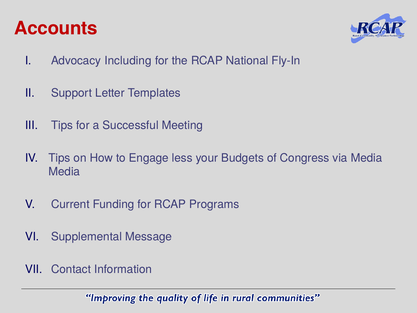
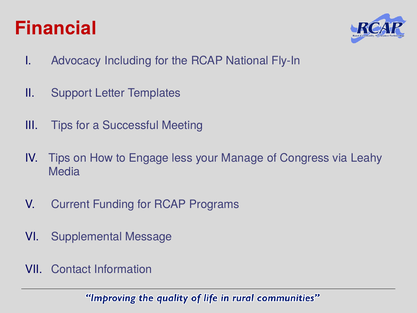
Accounts: Accounts -> Financial (56, 28)
Budgets: Budgets -> Manage (242, 158)
via Media: Media -> Leahy (366, 158)
